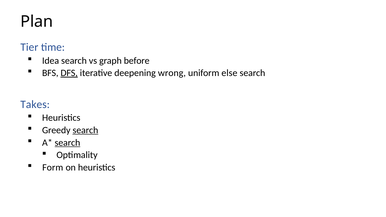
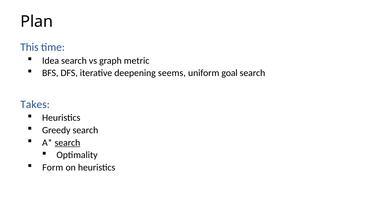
Tier: Tier -> This (29, 47)
before: before -> metric (137, 61)
DFS underline: present -> none (69, 73)
wrong: wrong -> seems (172, 73)
else: else -> goal (230, 73)
search underline: present -> none (85, 130)
